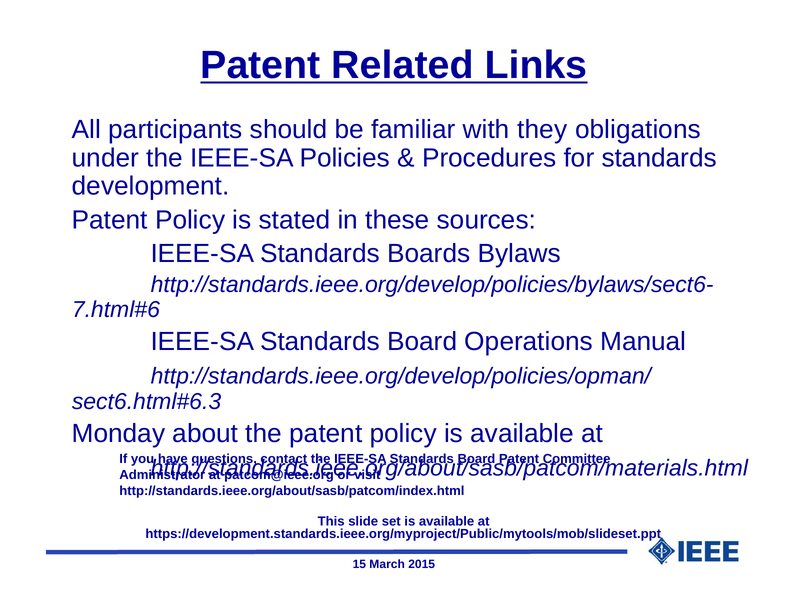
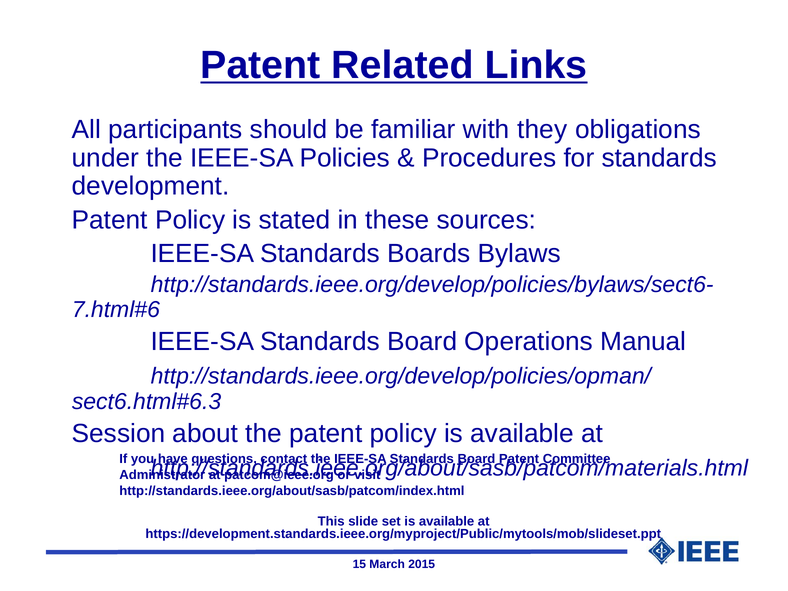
Monday: Monday -> Session (119, 433)
